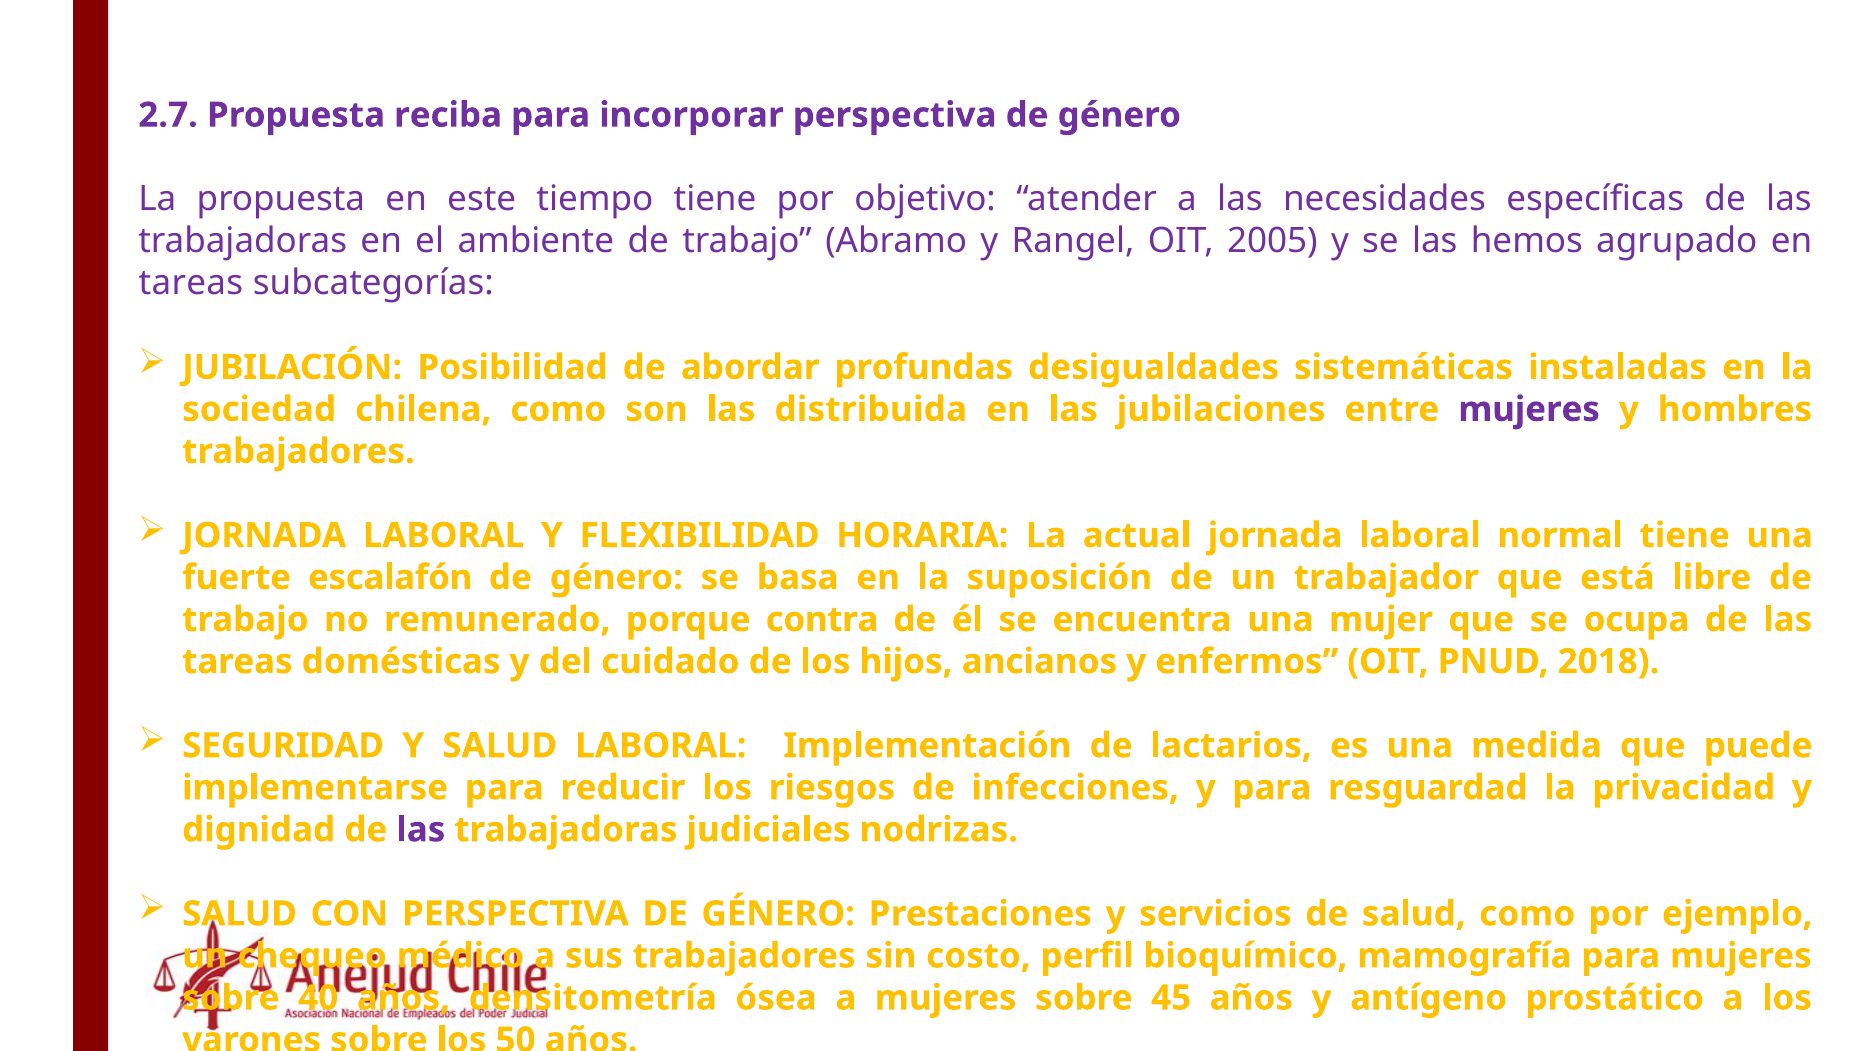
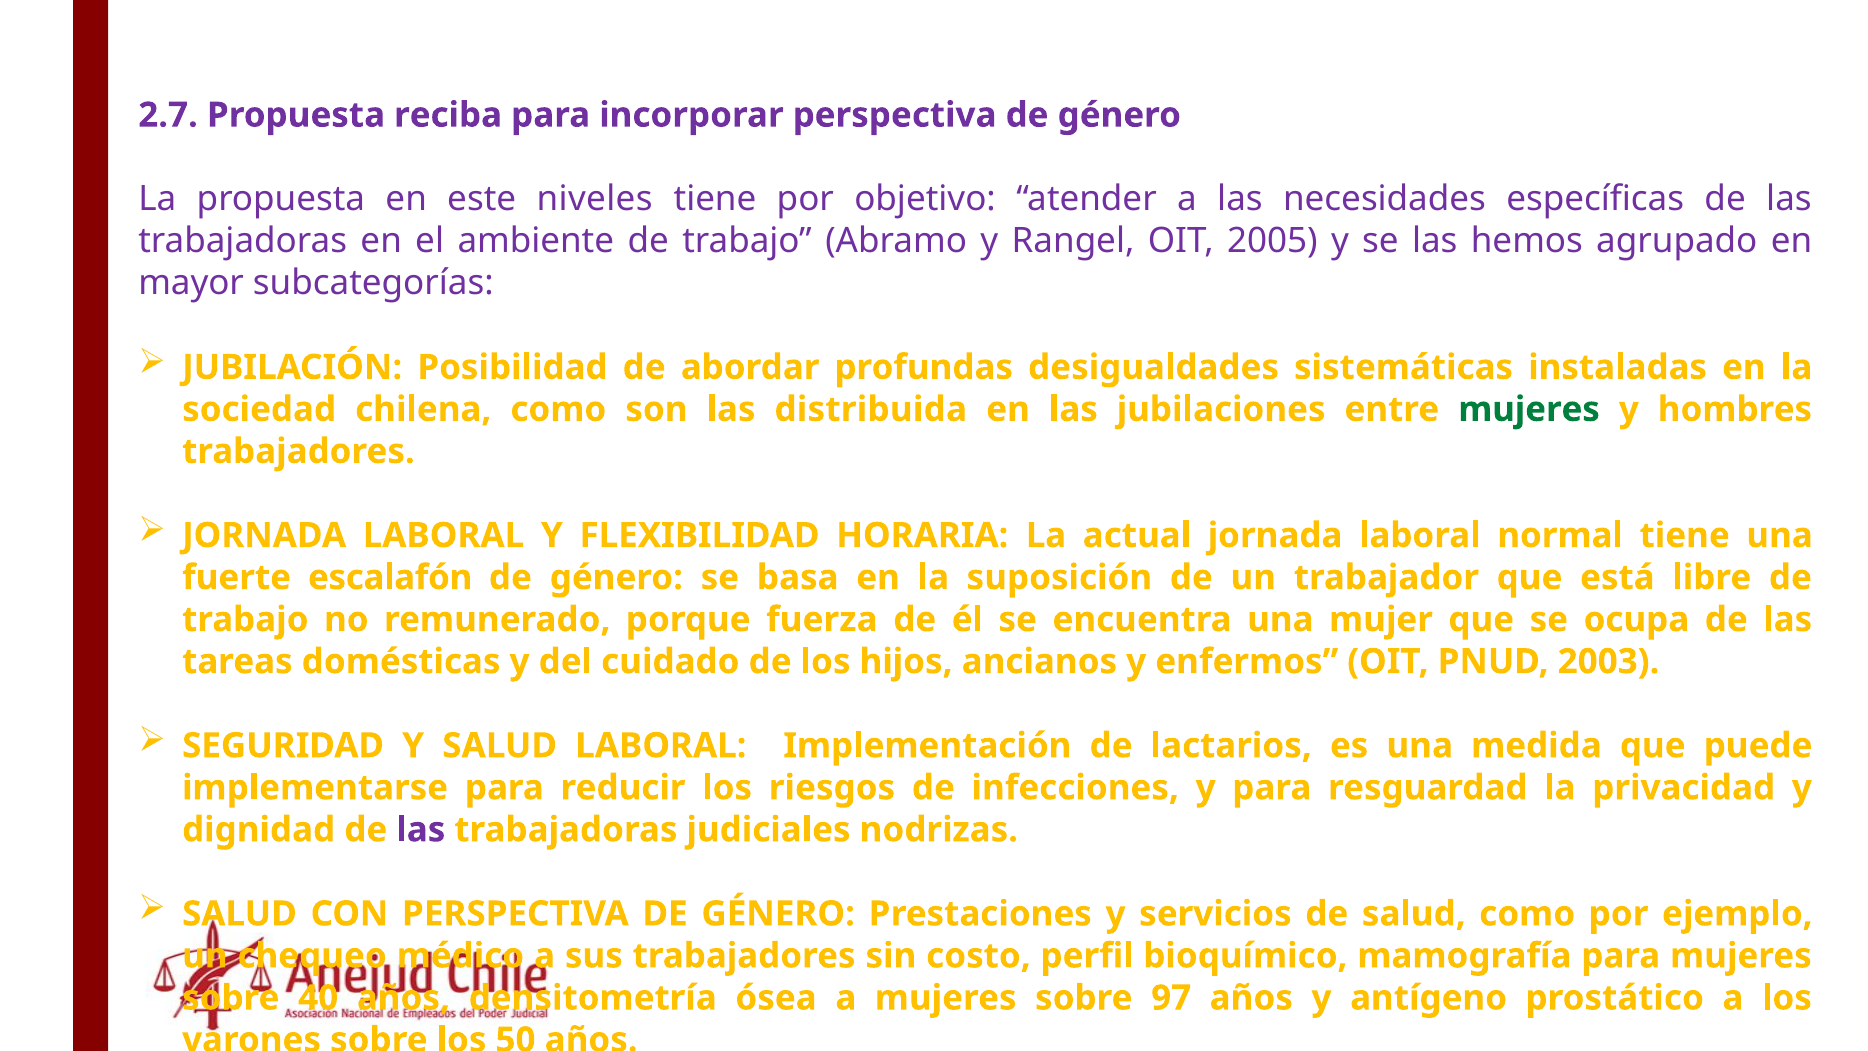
tiempo: tiempo -> niveles (595, 199)
tareas: tareas -> mayor (191, 283)
mujeres colour: purple -> green (1529, 409)
contra: contra -> fuerza (822, 619)
2018: 2018 -> 2003 (1609, 661)
45: 45 -> 97 (1171, 998)
